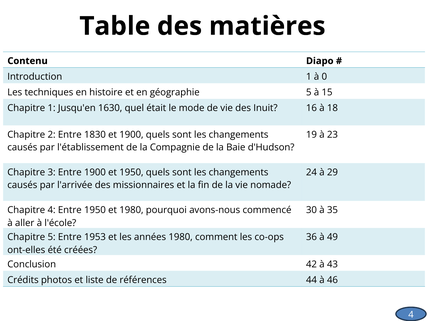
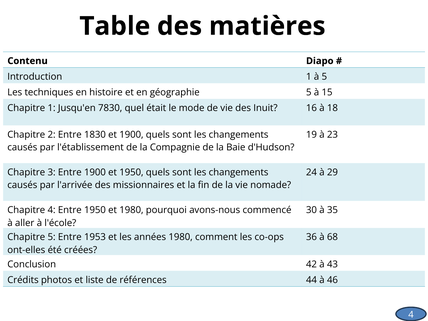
à 0: 0 -> 5 (324, 77)
1630: 1630 -> 7830 (110, 108)
49: 49 -> 68 (332, 237)
